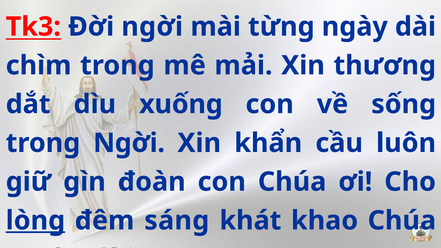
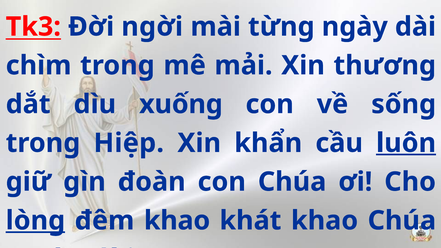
trong Ngời: Ngời -> Hiệp (129, 143)
luôn underline: none -> present (406, 143)
đêm sáng: sáng -> khao (177, 221)
